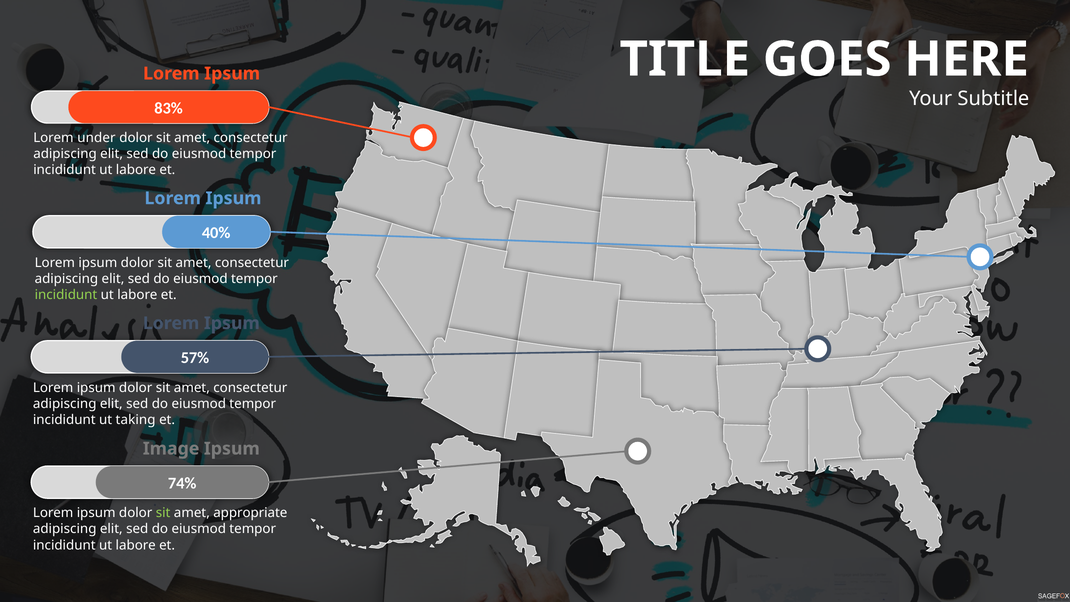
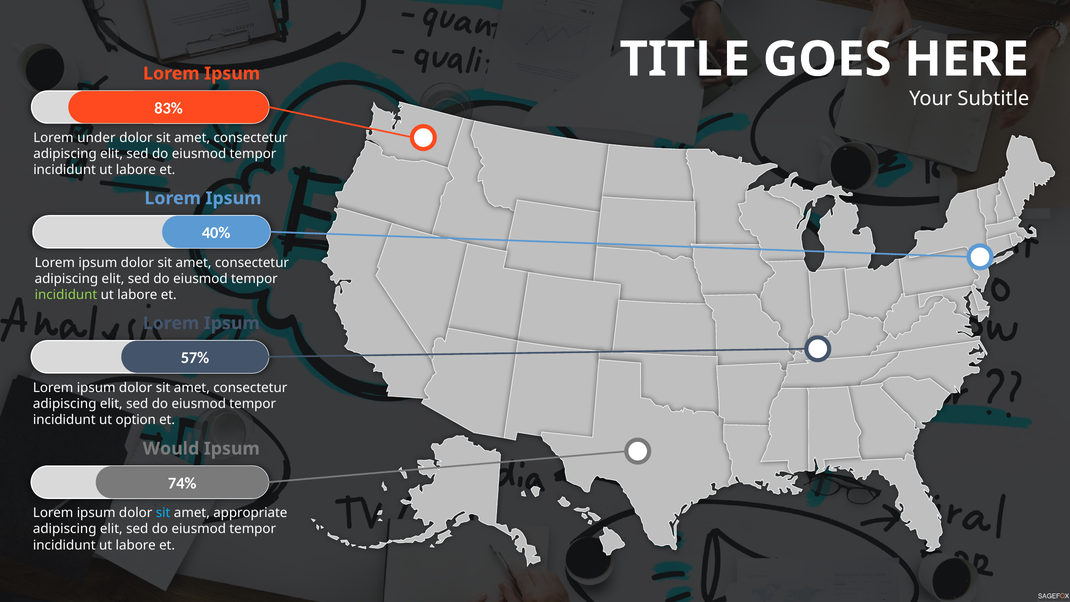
taking: taking -> option (136, 420)
Image: Image -> Would (171, 449)
sit colour: light green -> light blue (163, 513)
